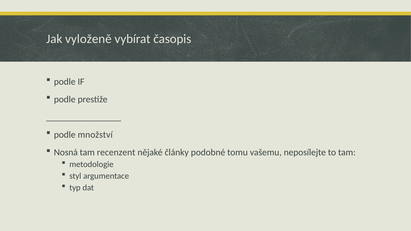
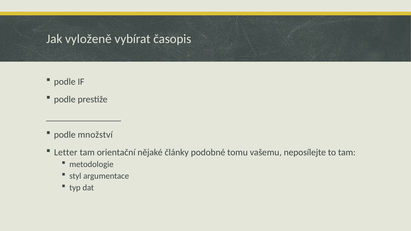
Nosná: Nosná -> Letter (66, 153)
recenzent: recenzent -> orientační (116, 153)
